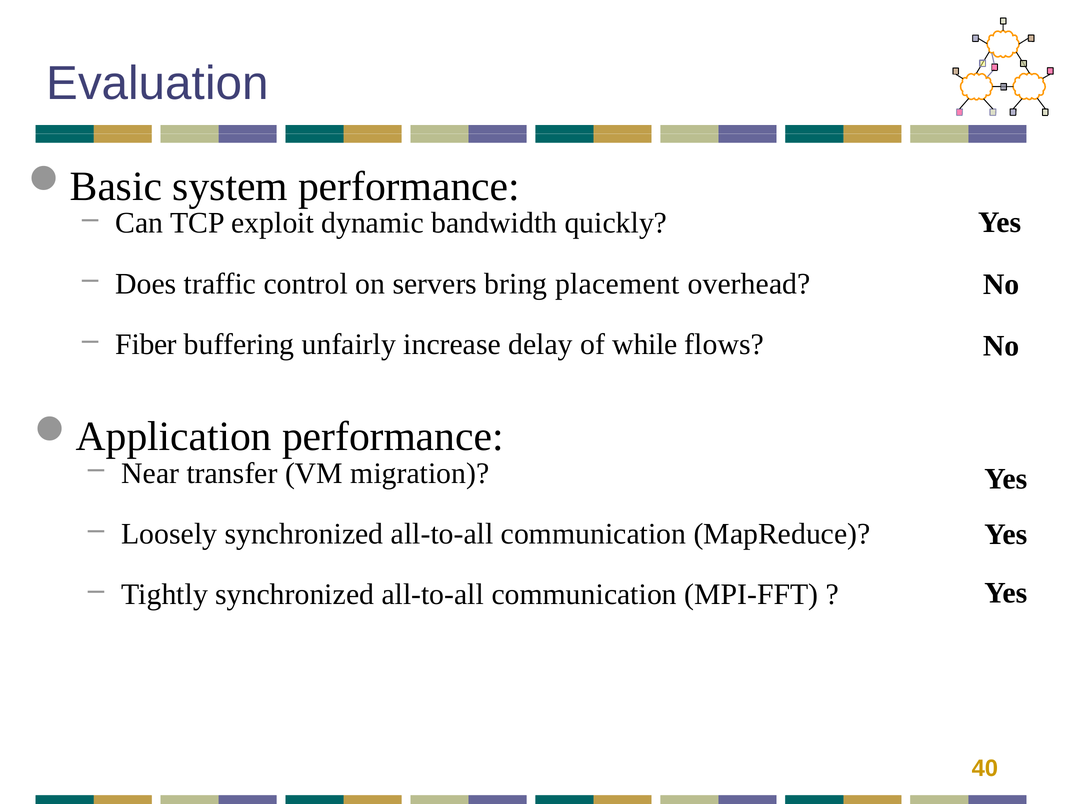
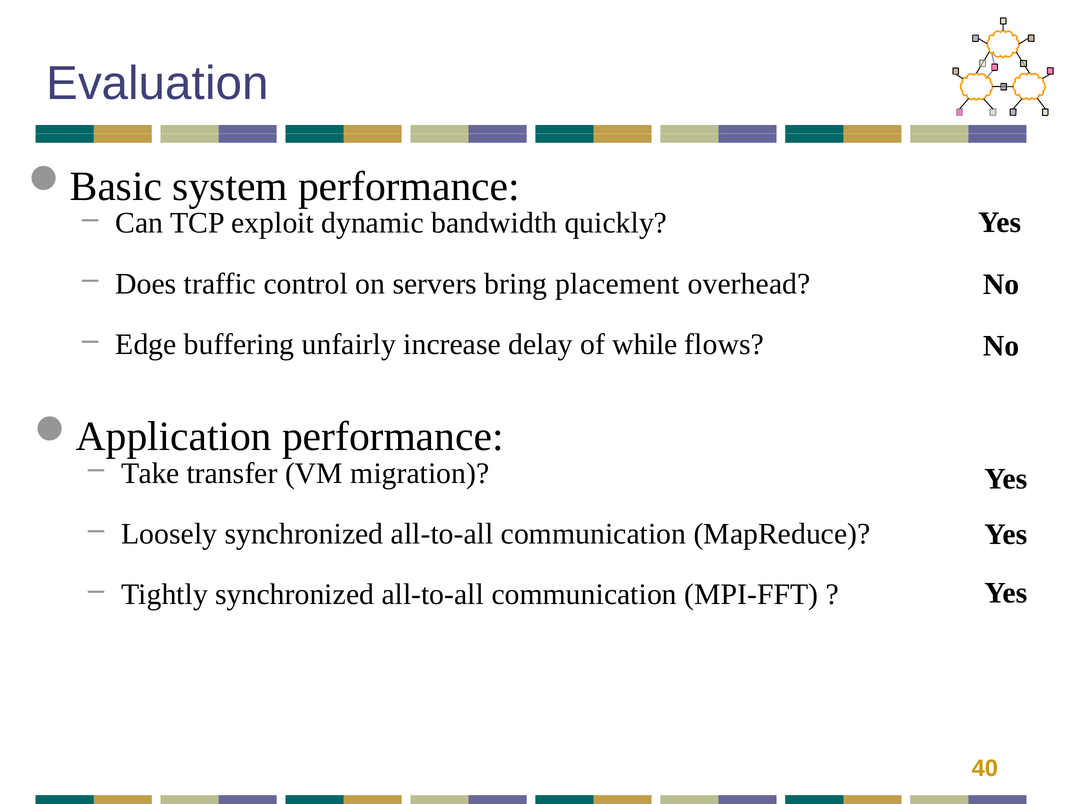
Fiber: Fiber -> Edge (146, 344)
Near: Near -> Take (150, 473)
